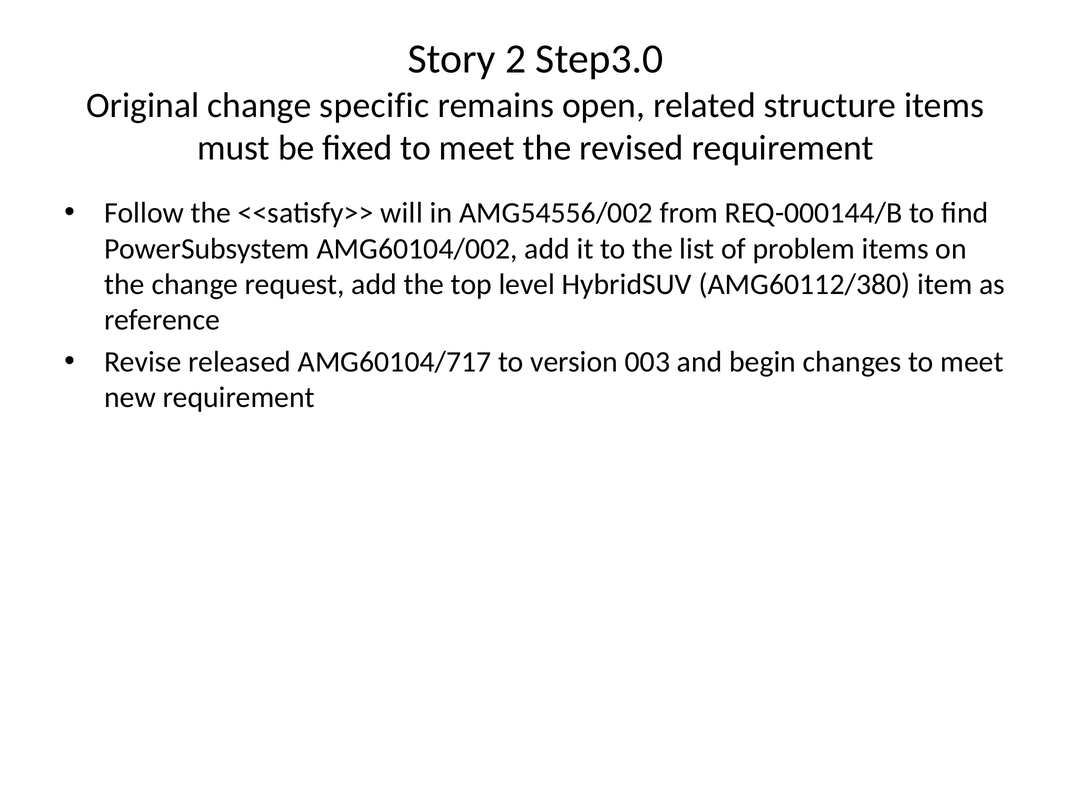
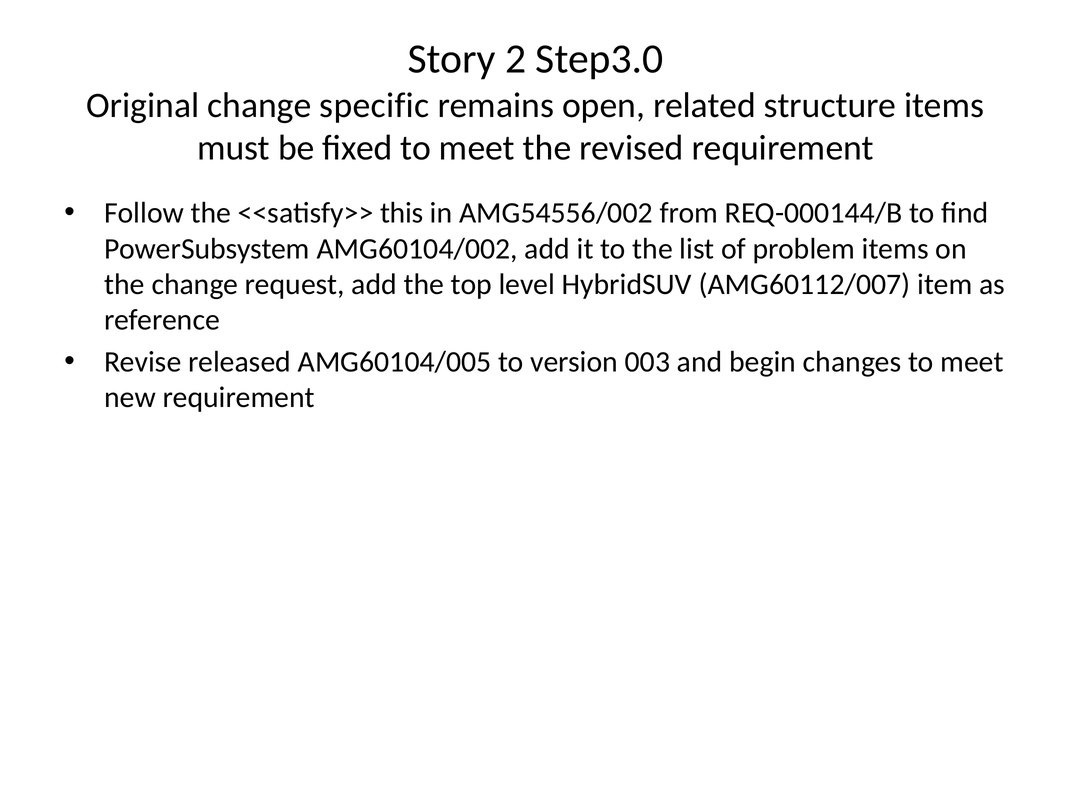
will: will -> this (402, 213)
AMG60112/380: AMG60112/380 -> AMG60112/007 (805, 284)
AMG60104/717: AMG60104/717 -> AMG60104/005 (395, 362)
